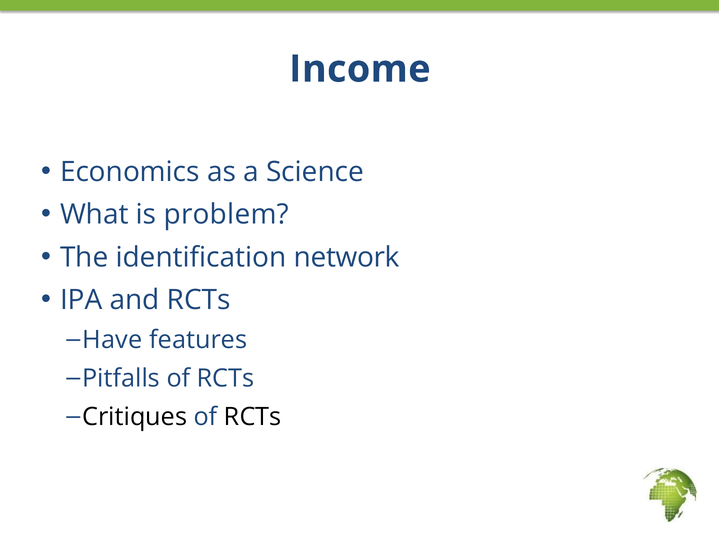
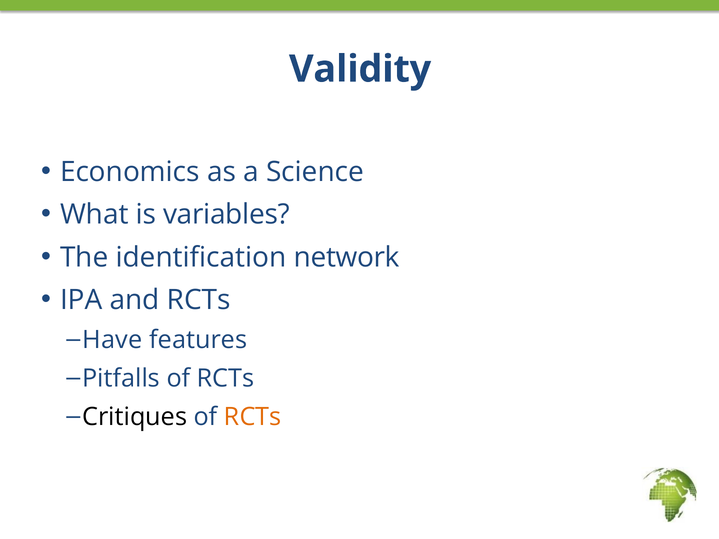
Income: Income -> Validity (360, 69)
problem: problem -> variables (226, 215)
RCTs colour: black -> orange (253, 417)
